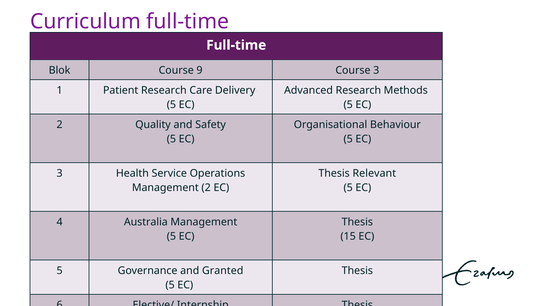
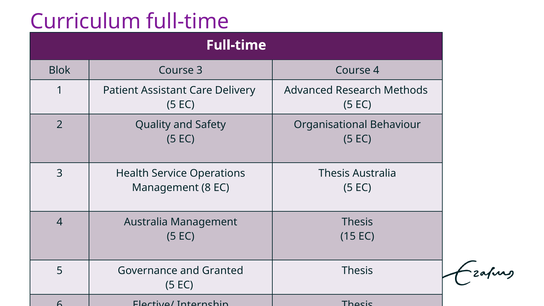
Course 9: 9 -> 3 (199, 70)
Course 3: 3 -> 4 (376, 70)
Patient Research: Research -> Assistant (164, 90)
Thesis Relevant: Relevant -> Australia (374, 173)
Management 2: 2 -> 8 (206, 188)
